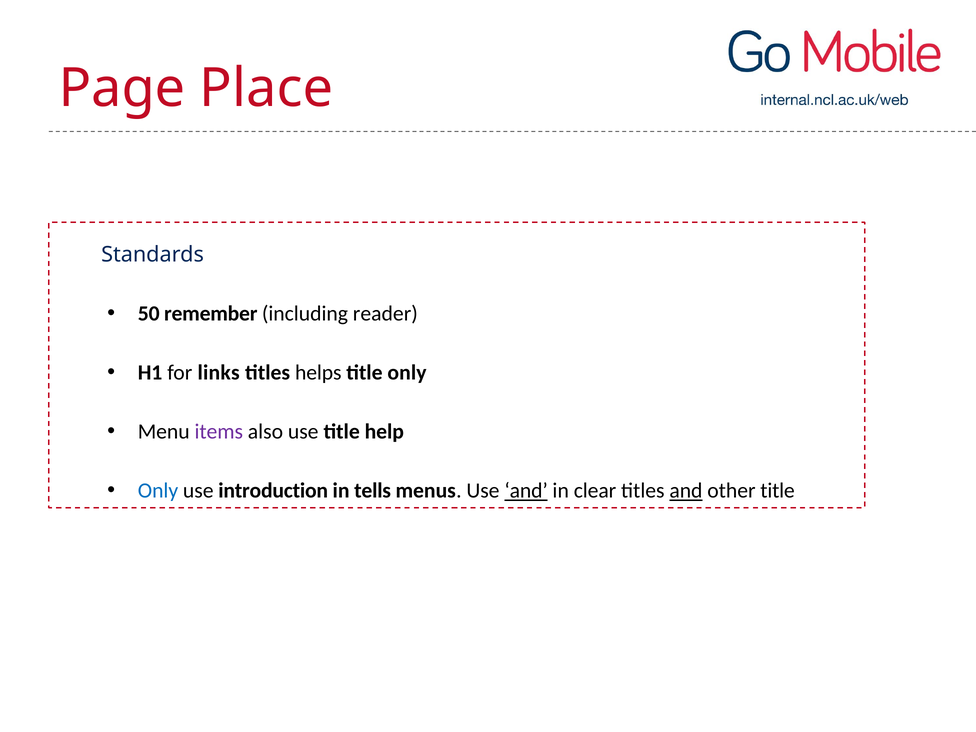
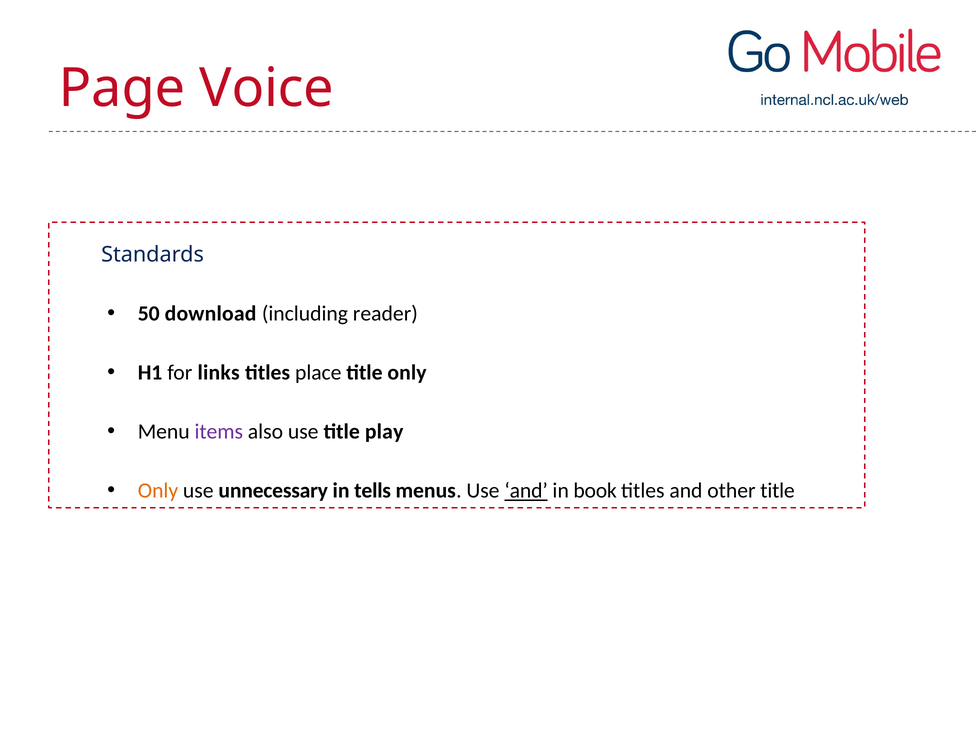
Place: Place -> Voice (267, 88)
remember: remember -> download (211, 314)
helps: helps -> place (318, 373)
help: help -> play (384, 432)
Only colour: blue -> orange (158, 491)
introduction: introduction -> unnecessary (273, 491)
clear: clear -> book (595, 491)
and underline: present -> none (686, 491)
